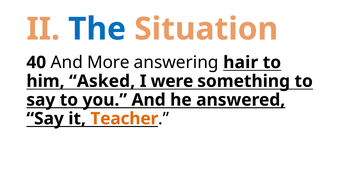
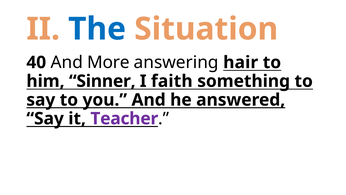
Asked: Asked -> Sinner (102, 81)
were: were -> faith (172, 81)
Teacher colour: orange -> purple (124, 118)
